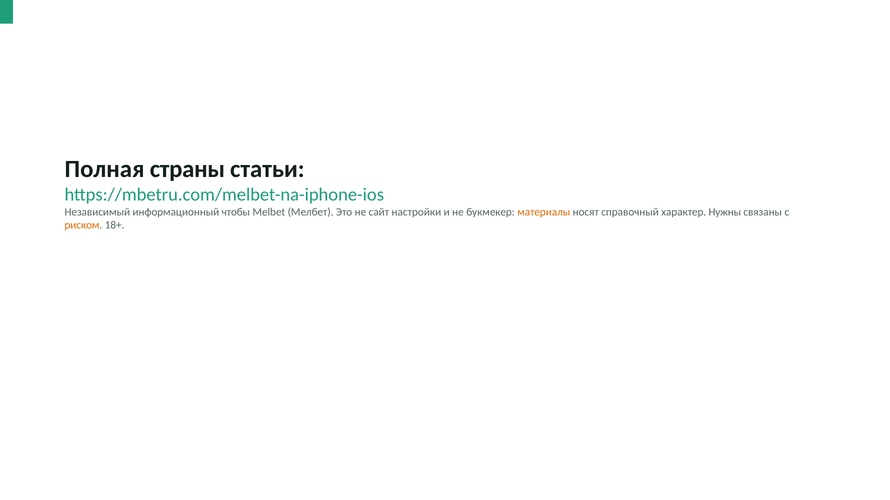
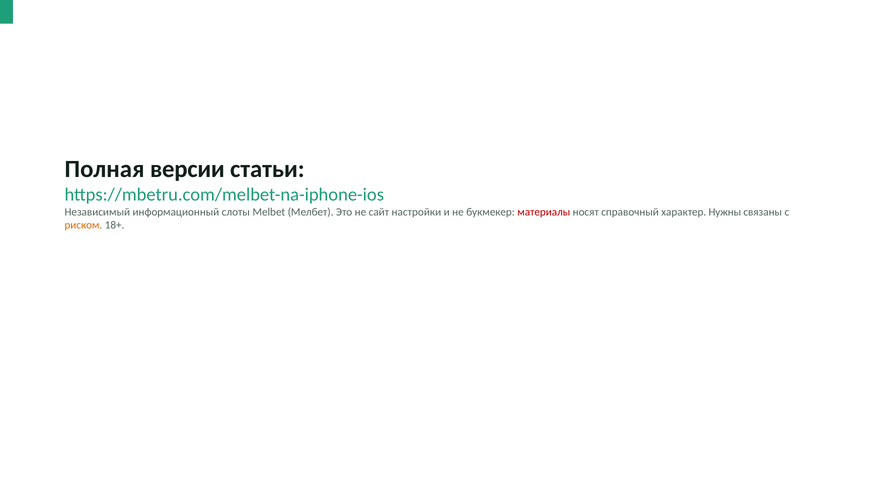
страны: страны -> версии (187, 169)
чтобы: чтобы -> слоты (236, 212)
материалы colour: orange -> red (544, 212)
